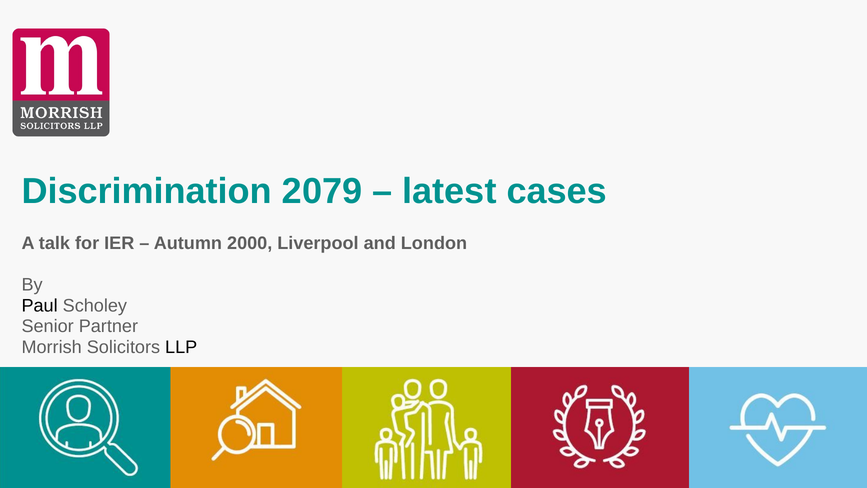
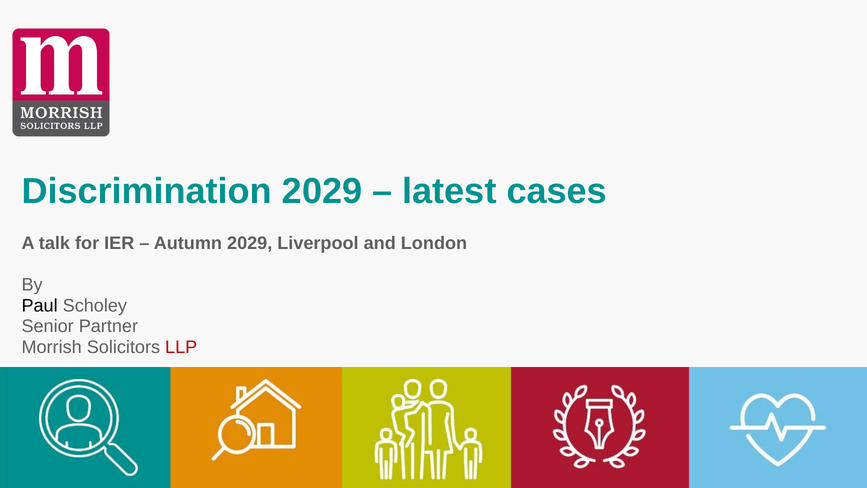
Discrimination 2079: 2079 -> 2029 (322, 191)
Autumn 2000: 2000 -> 2029 (250, 243)
LLP colour: black -> red (181, 347)
